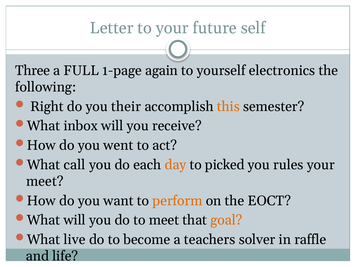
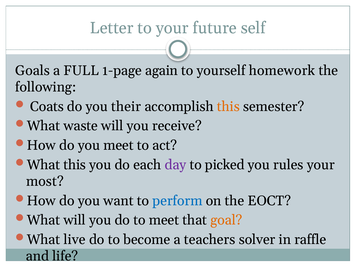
Three: Three -> Goals (33, 70)
electronics: electronics -> homework (282, 70)
Right: Right -> Coats (47, 107)
inbox: inbox -> waste (81, 126)
you went: went -> meet (119, 145)
What call: call -> this (75, 165)
day colour: orange -> purple (175, 165)
meet: meet -> most (45, 181)
perform colour: orange -> blue (177, 201)
